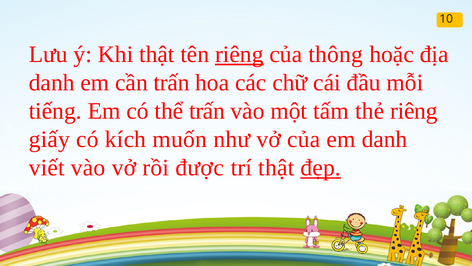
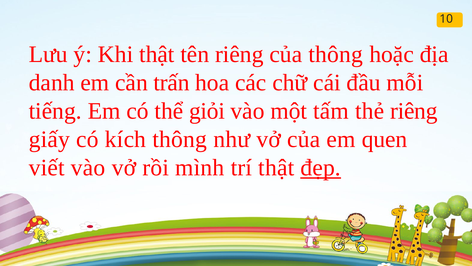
riêng underline: present -> none (239, 54)
thể trấn: trấn -> giỏi (207, 111)
kích muốn: muốn -> thông (180, 139)
em danh: danh -> quen (384, 139)
được: được -> mình (200, 168)
